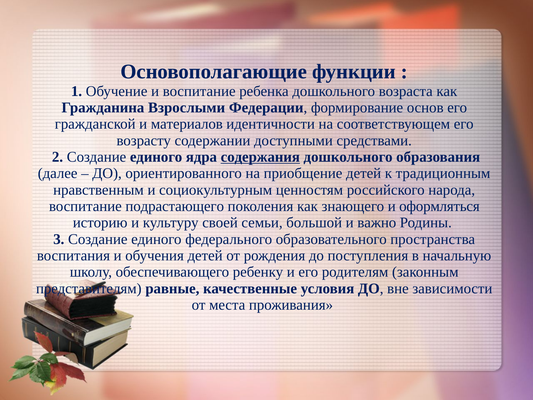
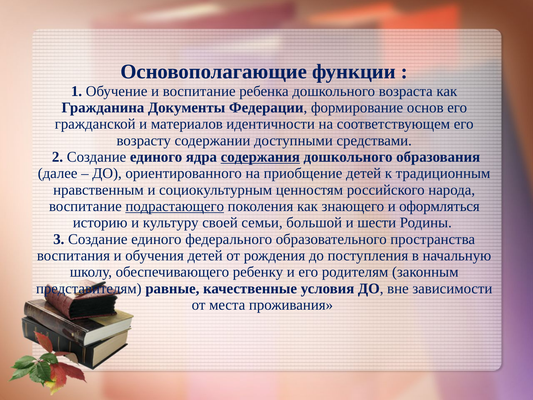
Взрослыми: Взрослыми -> Документы (187, 108)
подрастающего underline: none -> present (175, 206)
важно: важно -> шести (377, 223)
